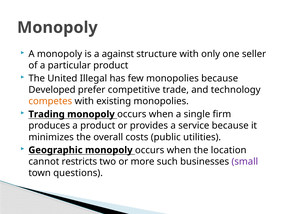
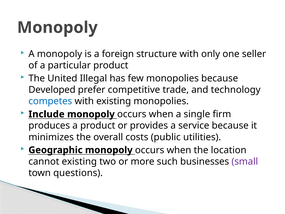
against: against -> foreign (118, 54)
competes colour: orange -> blue (50, 101)
Trading: Trading -> Include (47, 114)
cannot restricts: restricts -> existing (79, 161)
